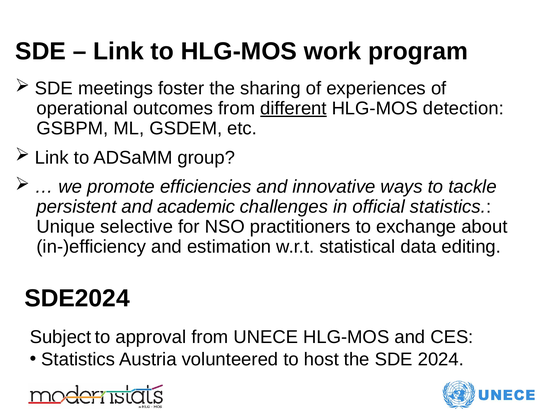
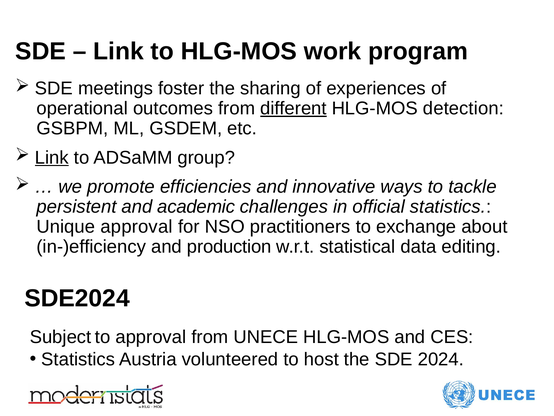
Link underline: none -> present (52, 157)
Unique selective: selective -> approval (137, 226)
estimation: estimation -> production (229, 246)
